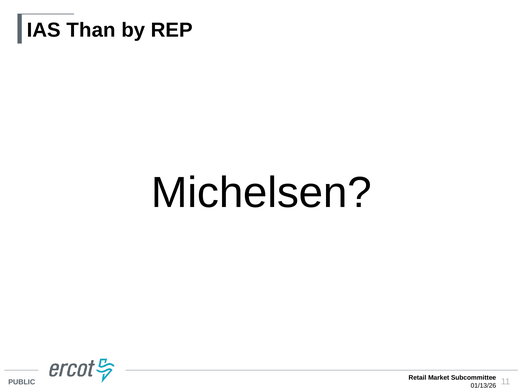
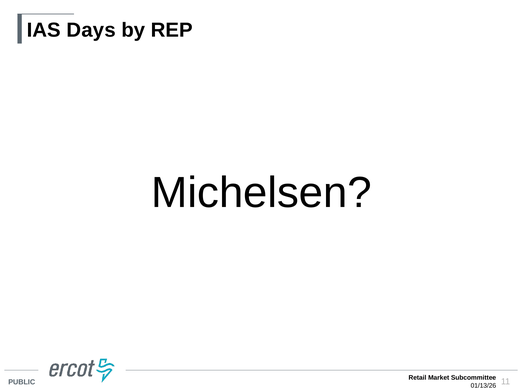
Than: Than -> Days (91, 30)
